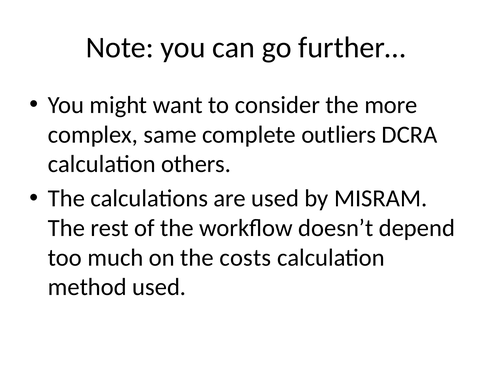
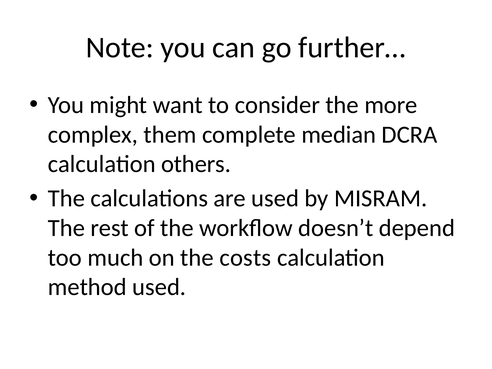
same: same -> them (170, 135)
outliers: outliers -> median (339, 135)
